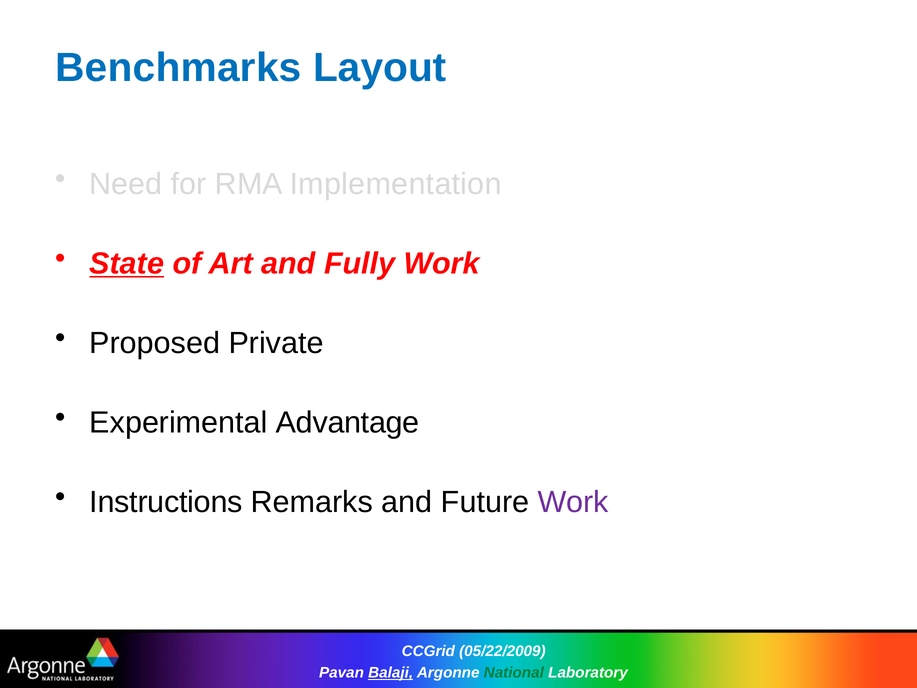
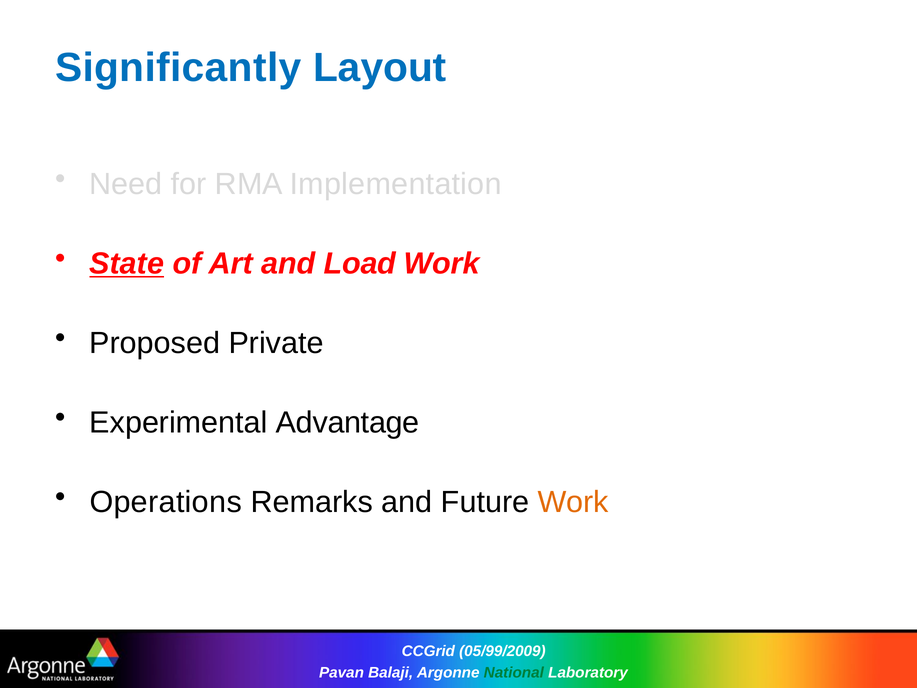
Benchmarks: Benchmarks -> Significantly (178, 68)
Fully: Fully -> Load (360, 263)
Instructions: Instructions -> Operations (166, 502)
Work colour: purple -> orange (573, 502)
05/22/2009: 05/22/2009 -> 05/99/2009 (502, 651)
Balaji underline: present -> none (391, 673)
